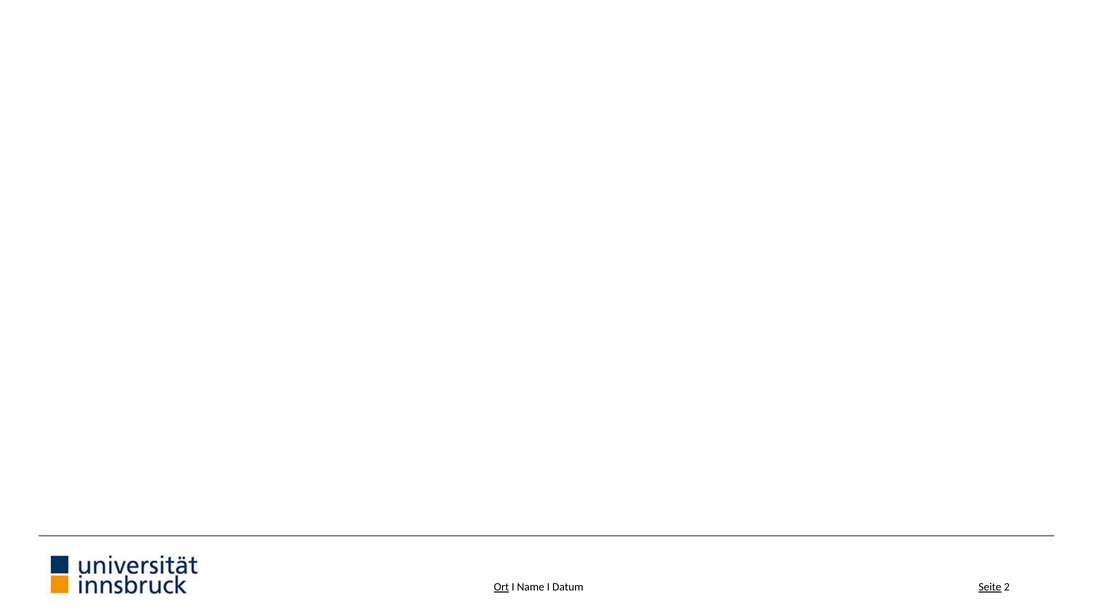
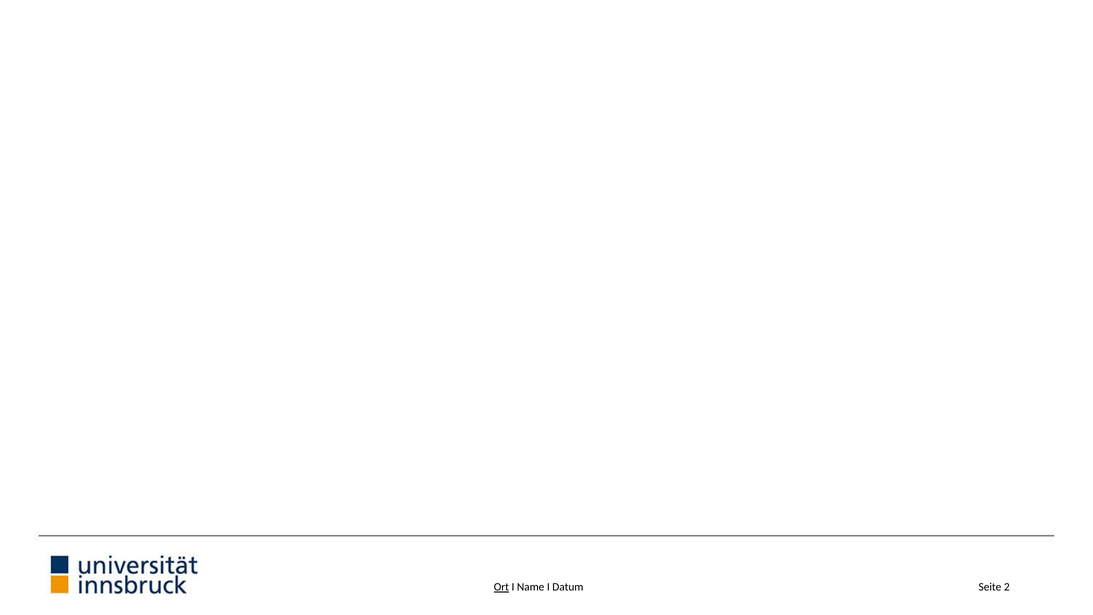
Seite underline: present -> none (990, 587)
